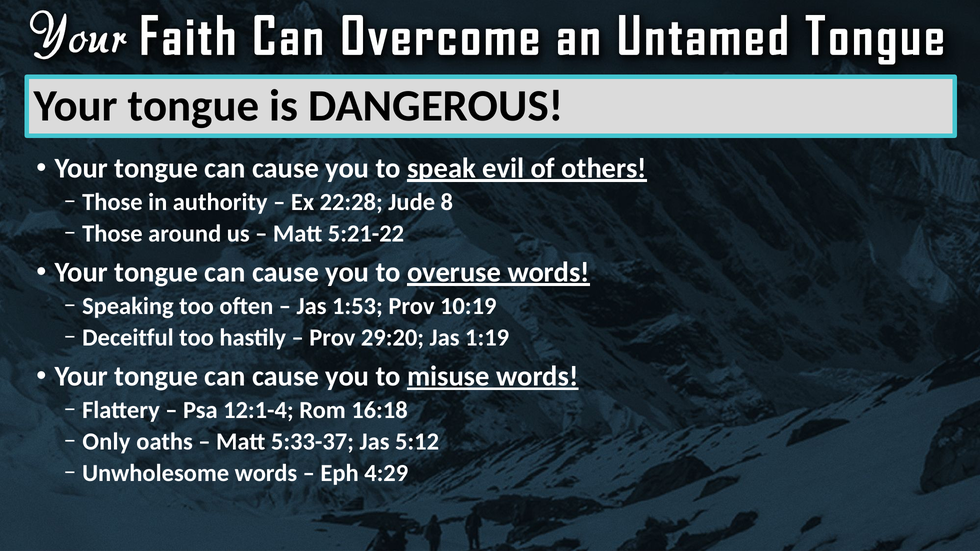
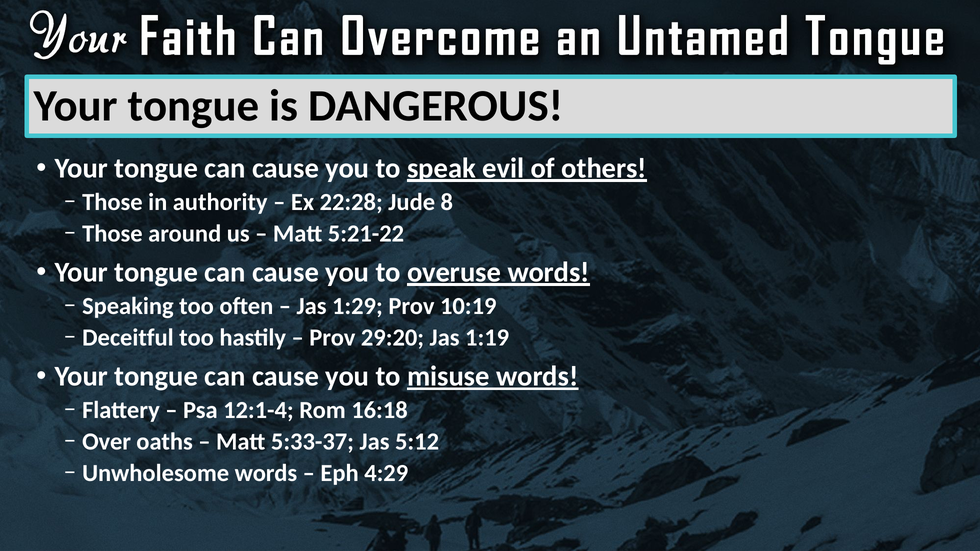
1:53: 1:53 -> 1:29 (357, 306)
Only: Only -> Over (107, 442)
